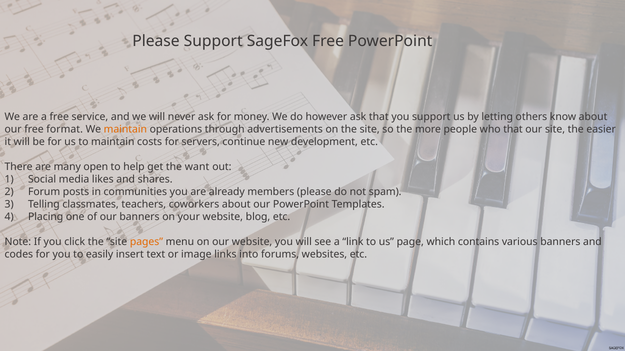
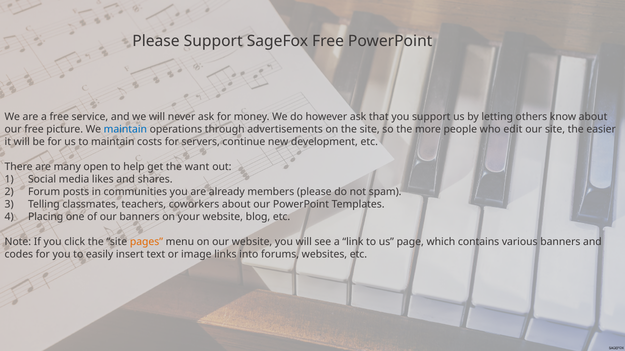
format: format -> picture (65, 130)
maintain colour: orange -> blue (125, 130)
who that: that -> edit (513, 130)
